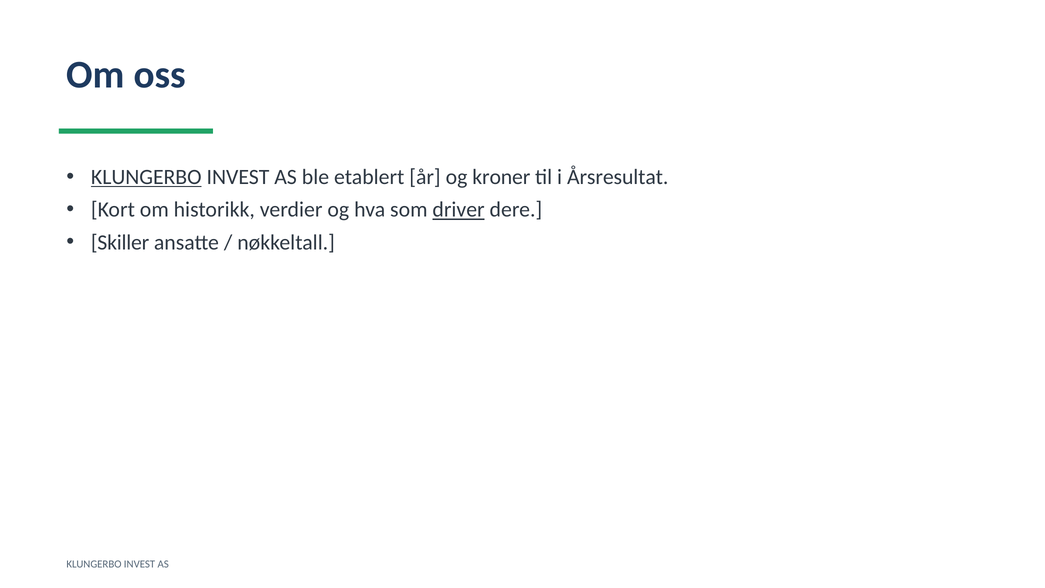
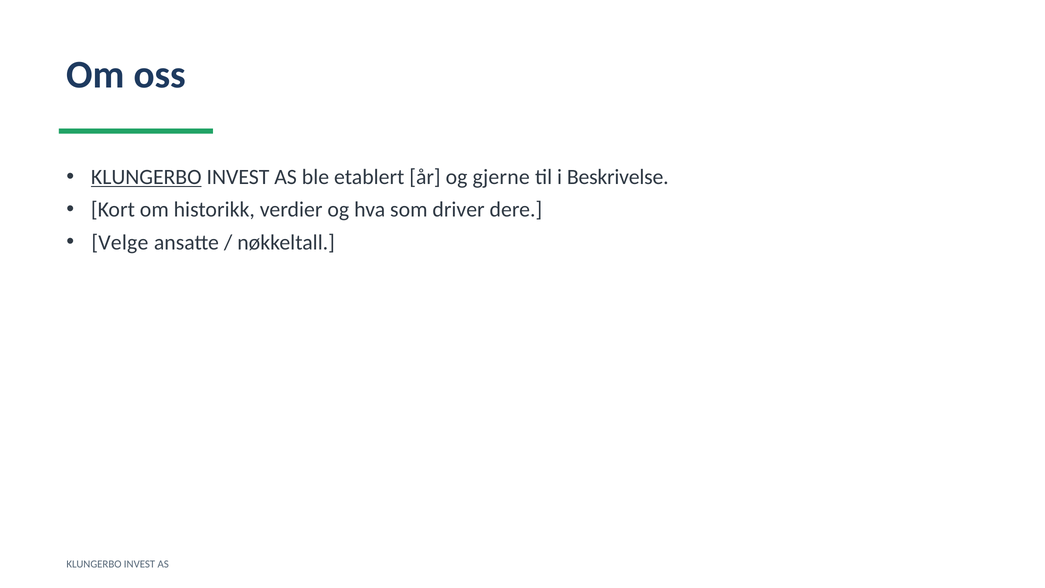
kroner: kroner -> gjerne (501, 177)
Årsresultat: Årsresultat -> Beskrivelse (618, 177)
driver underline: present -> none (459, 210)
Skiller: Skiller -> Velge (120, 242)
